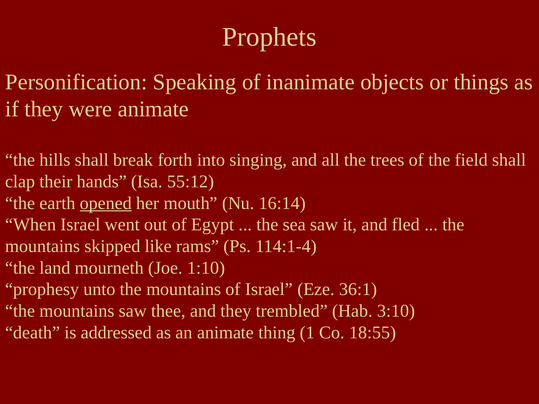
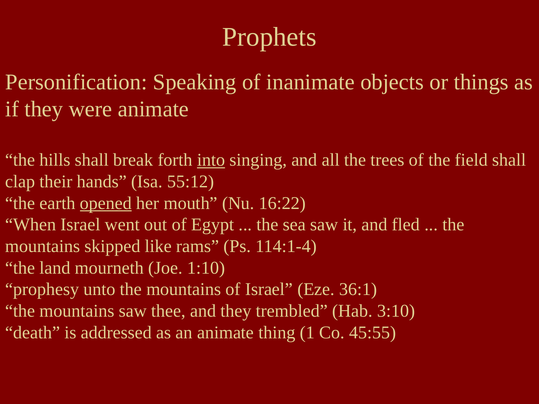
into underline: none -> present (211, 160)
16:14: 16:14 -> 16:22 (282, 203)
18:55: 18:55 -> 45:55 (373, 333)
